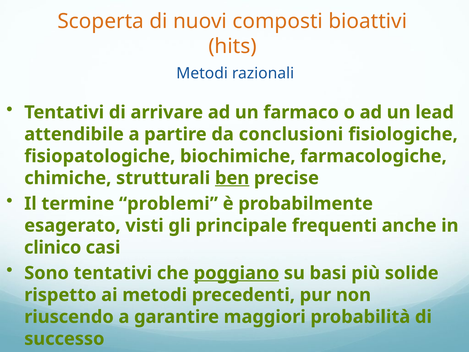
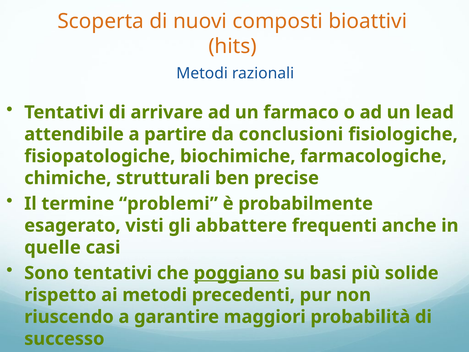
ben underline: present -> none (232, 178)
principale: principale -> abbattere (241, 225)
clinico: clinico -> quelle (53, 247)
